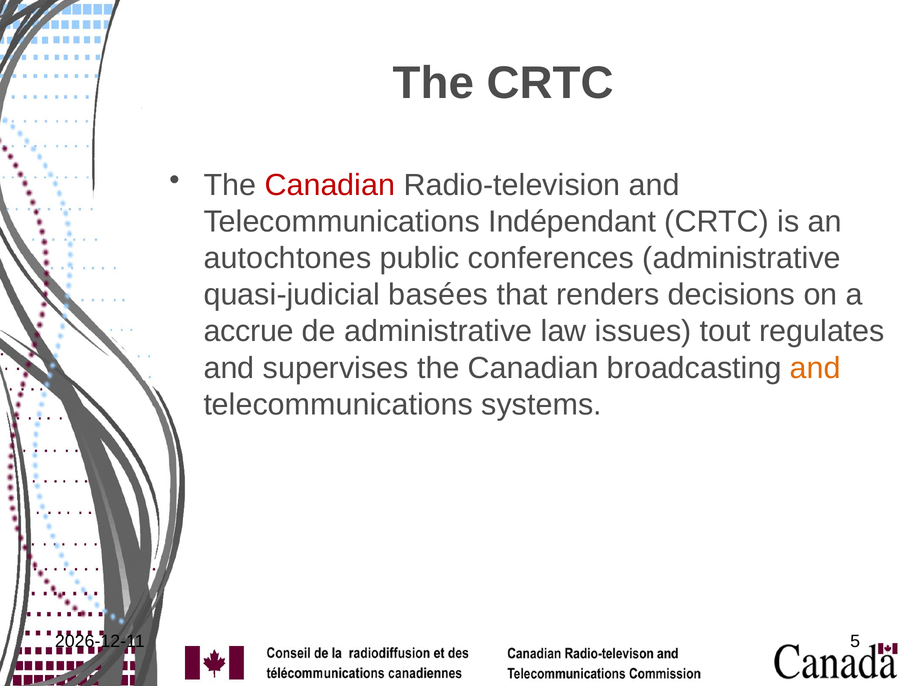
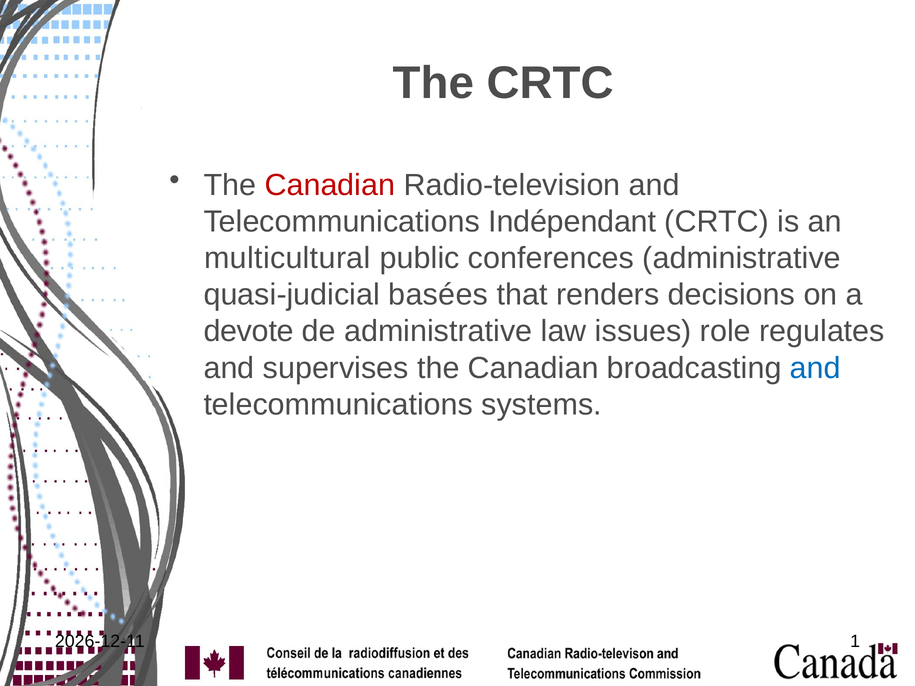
autochtones: autochtones -> multicultural (287, 258)
accrue: accrue -> devote (249, 332)
tout: tout -> role (725, 332)
and colour: orange -> blue (815, 368)
5: 5 -> 1 (855, 641)
